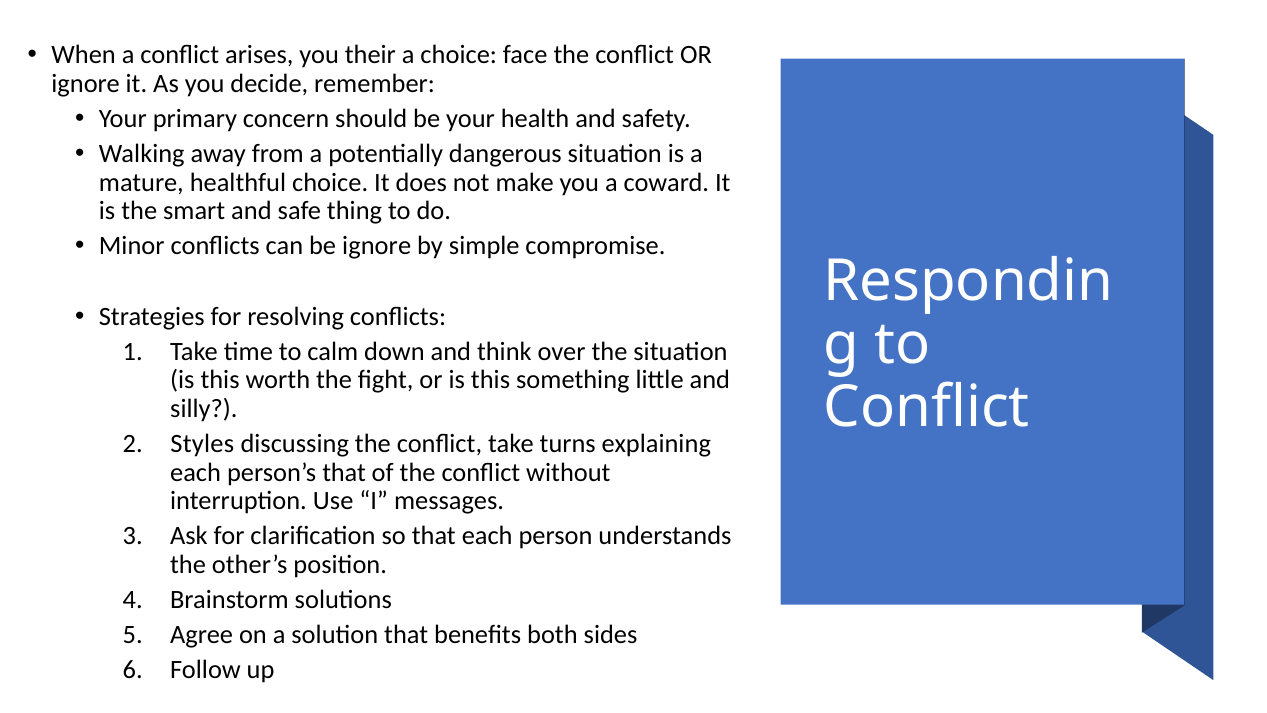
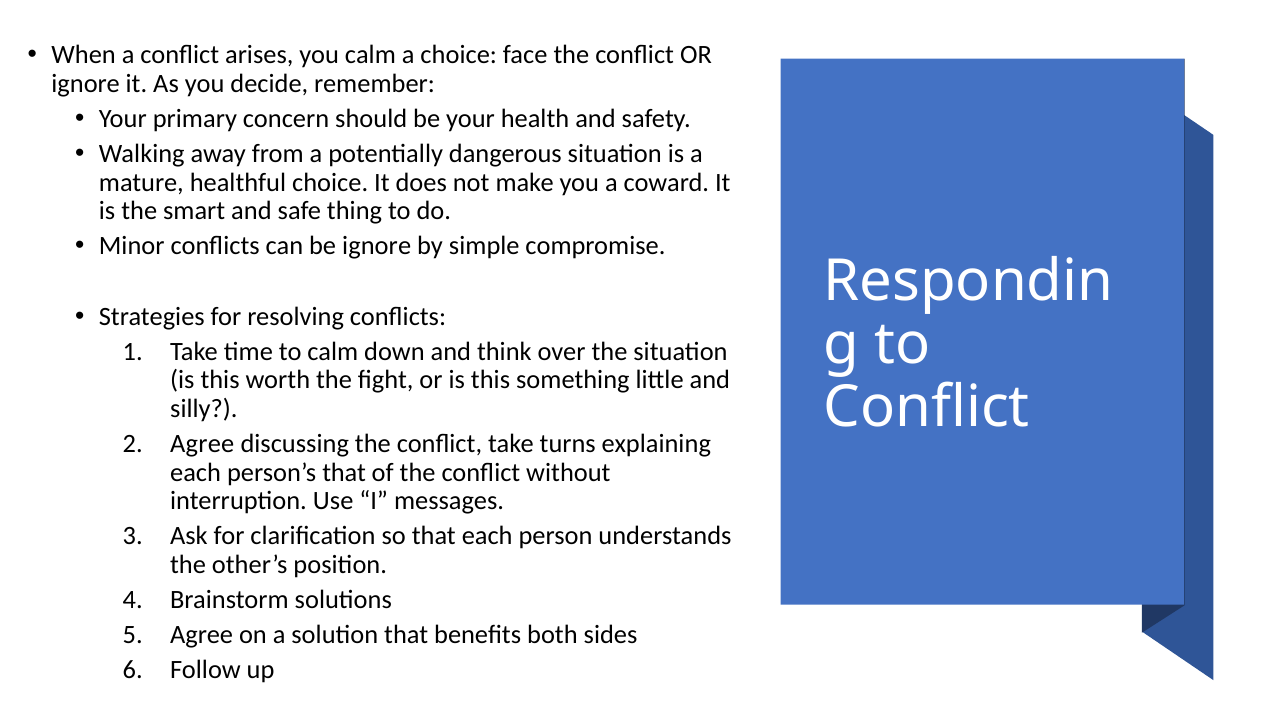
you their: their -> calm (370, 55)
Styles: Styles -> Agree (202, 444)
